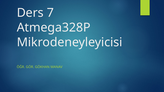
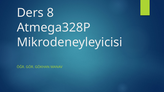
7: 7 -> 8 (50, 13)
